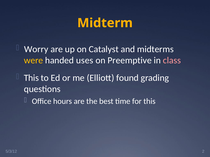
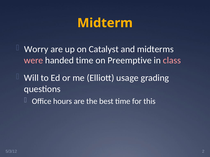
were colour: yellow -> pink (33, 61)
handed uses: uses -> time (85, 61)
This: This -> Will (31, 78)
found: found -> usage (127, 78)
